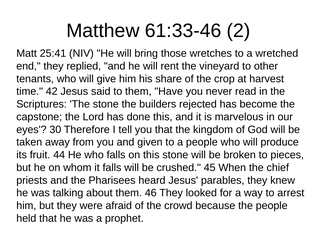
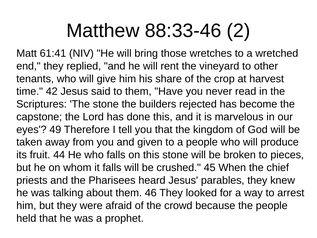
61:33-46: 61:33-46 -> 88:33-46 (183, 31)
25:41: 25:41 -> 61:41 (53, 53)
30: 30 -> 49 (55, 129)
